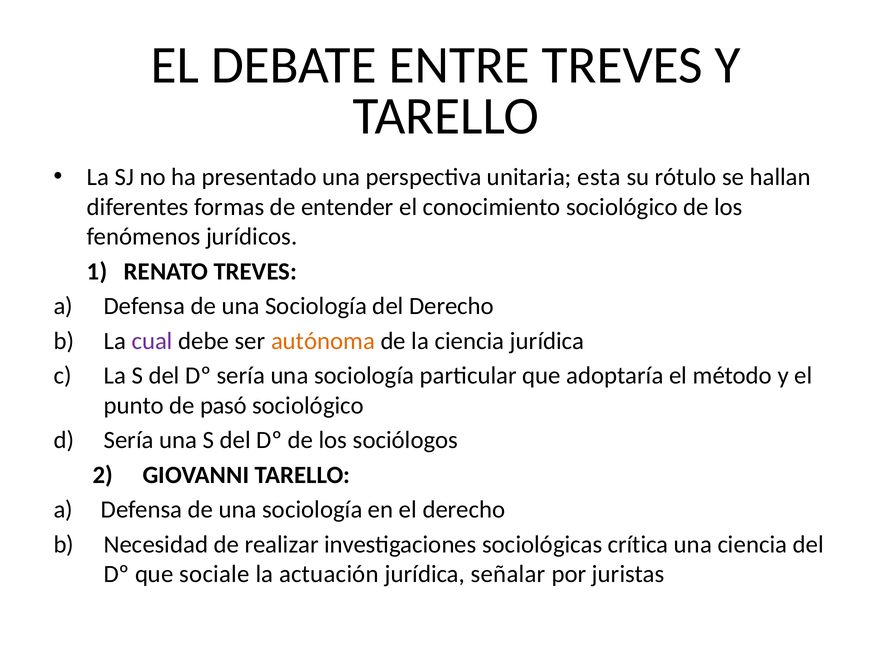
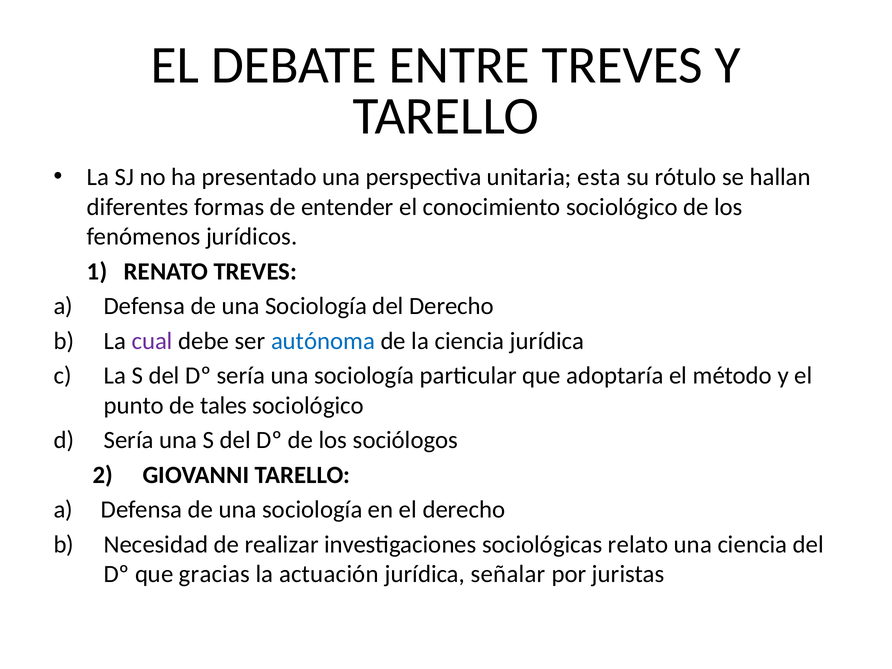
autónoma colour: orange -> blue (323, 341)
pasó: pasó -> tales (224, 405)
crítica: crítica -> relato (638, 544)
sociale: sociale -> gracias (214, 574)
